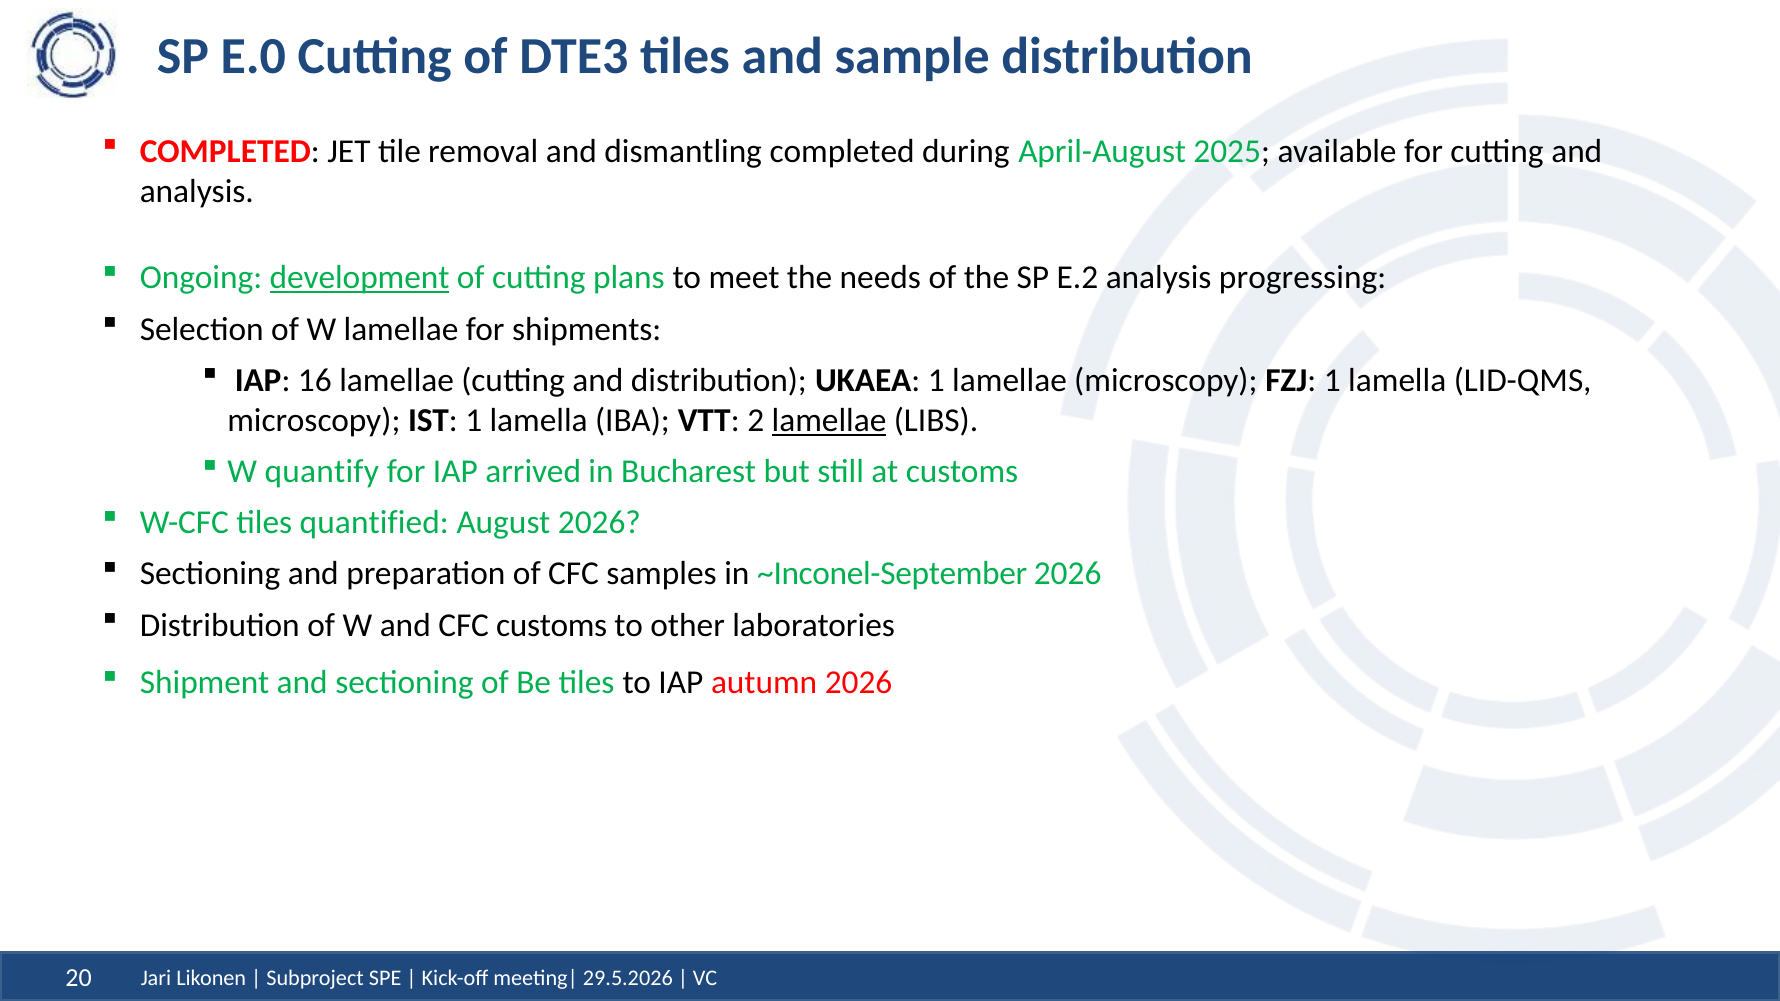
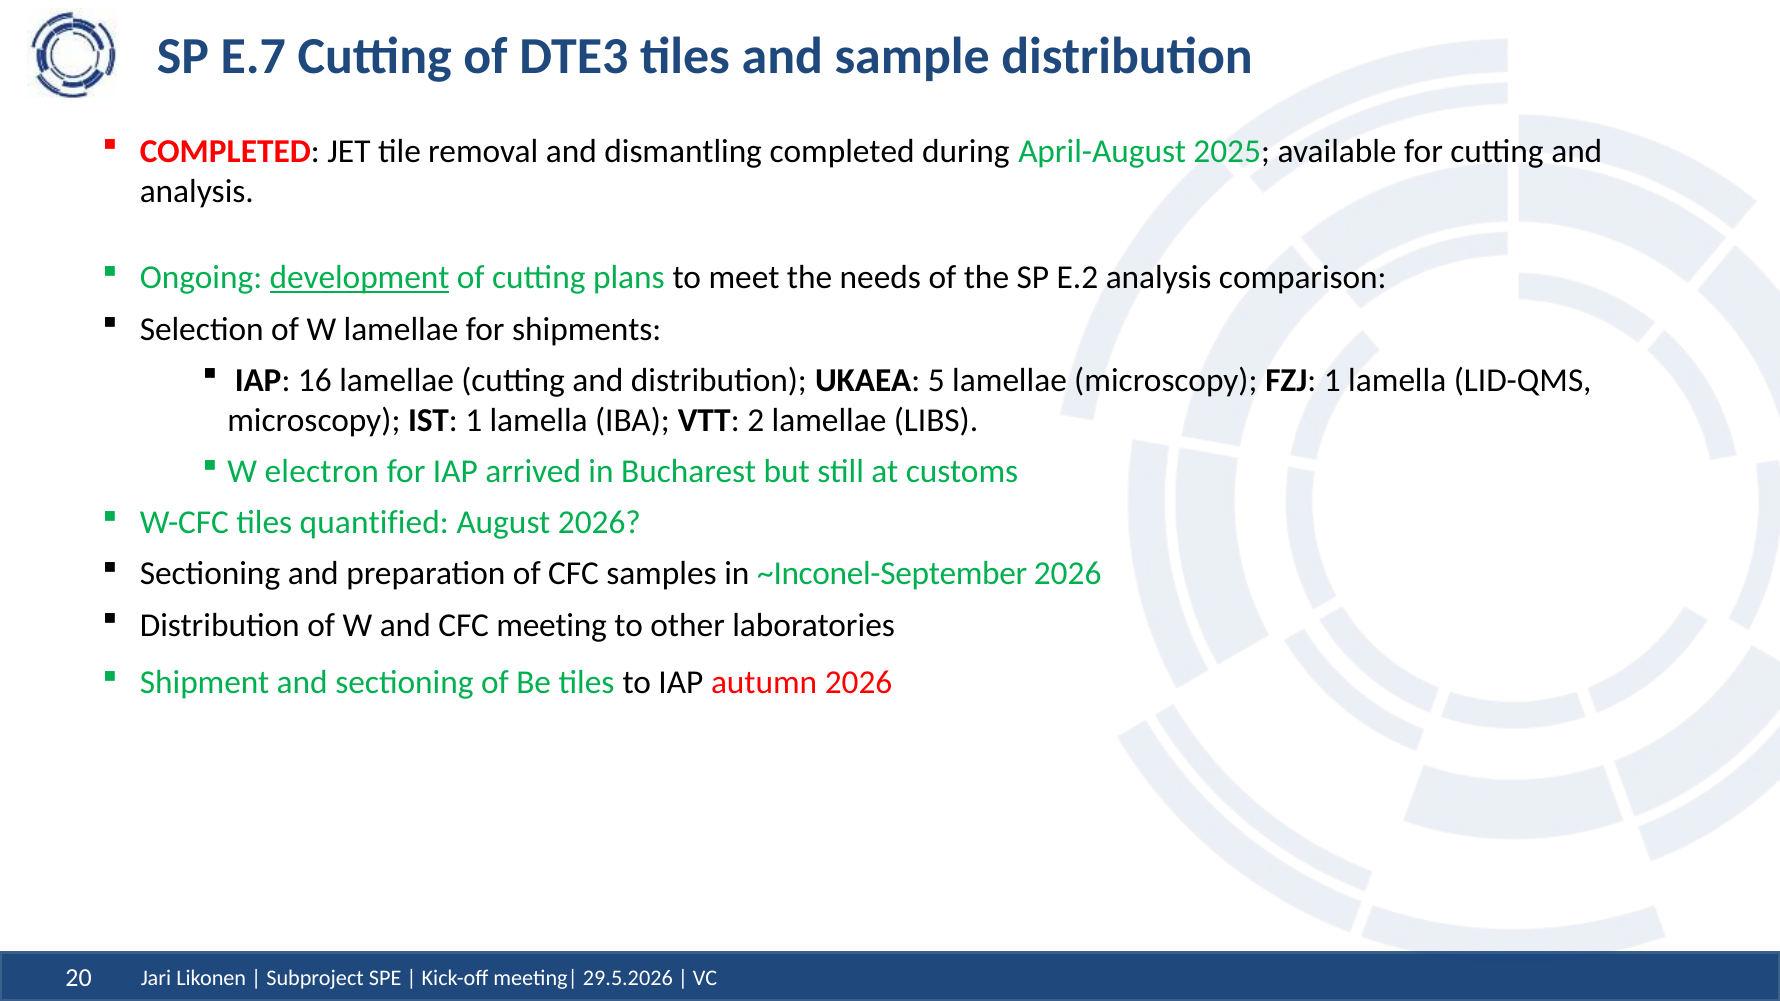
E.0: E.0 -> E.7 (253, 56)
progressing: progressing -> comparison (1303, 278)
UKAEA 1: 1 -> 5 (936, 380)
lamellae underline: present -> none (829, 420)
quantify: quantify -> electron (322, 472)
CFC customs: customs -> meeting (552, 625)
